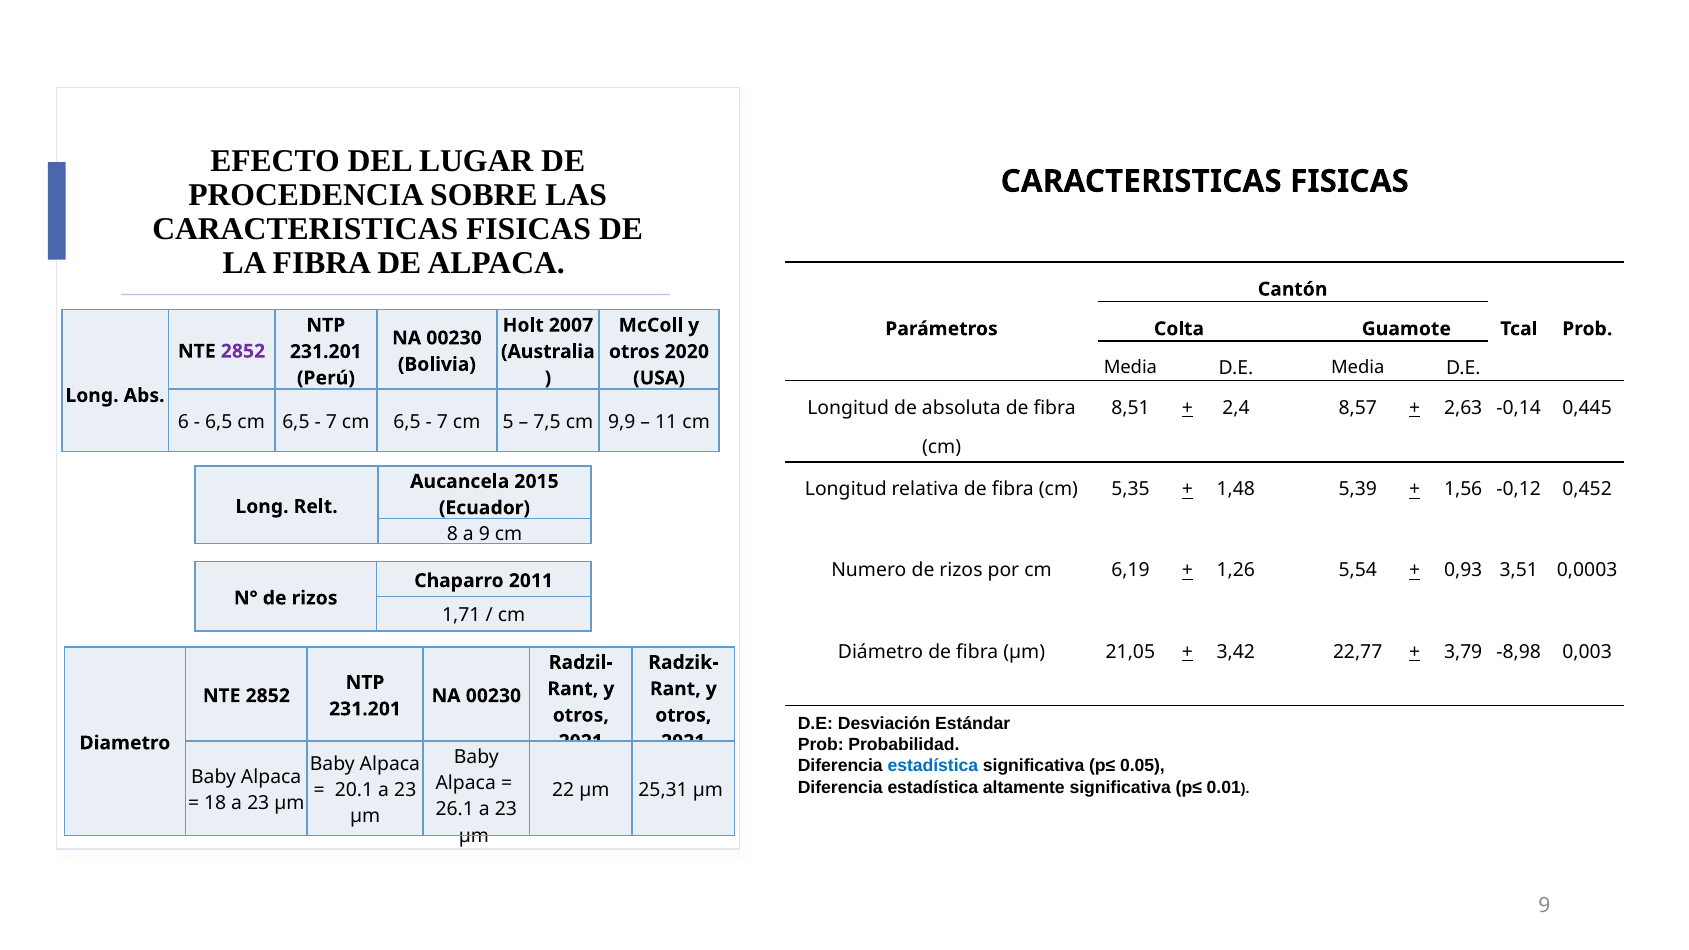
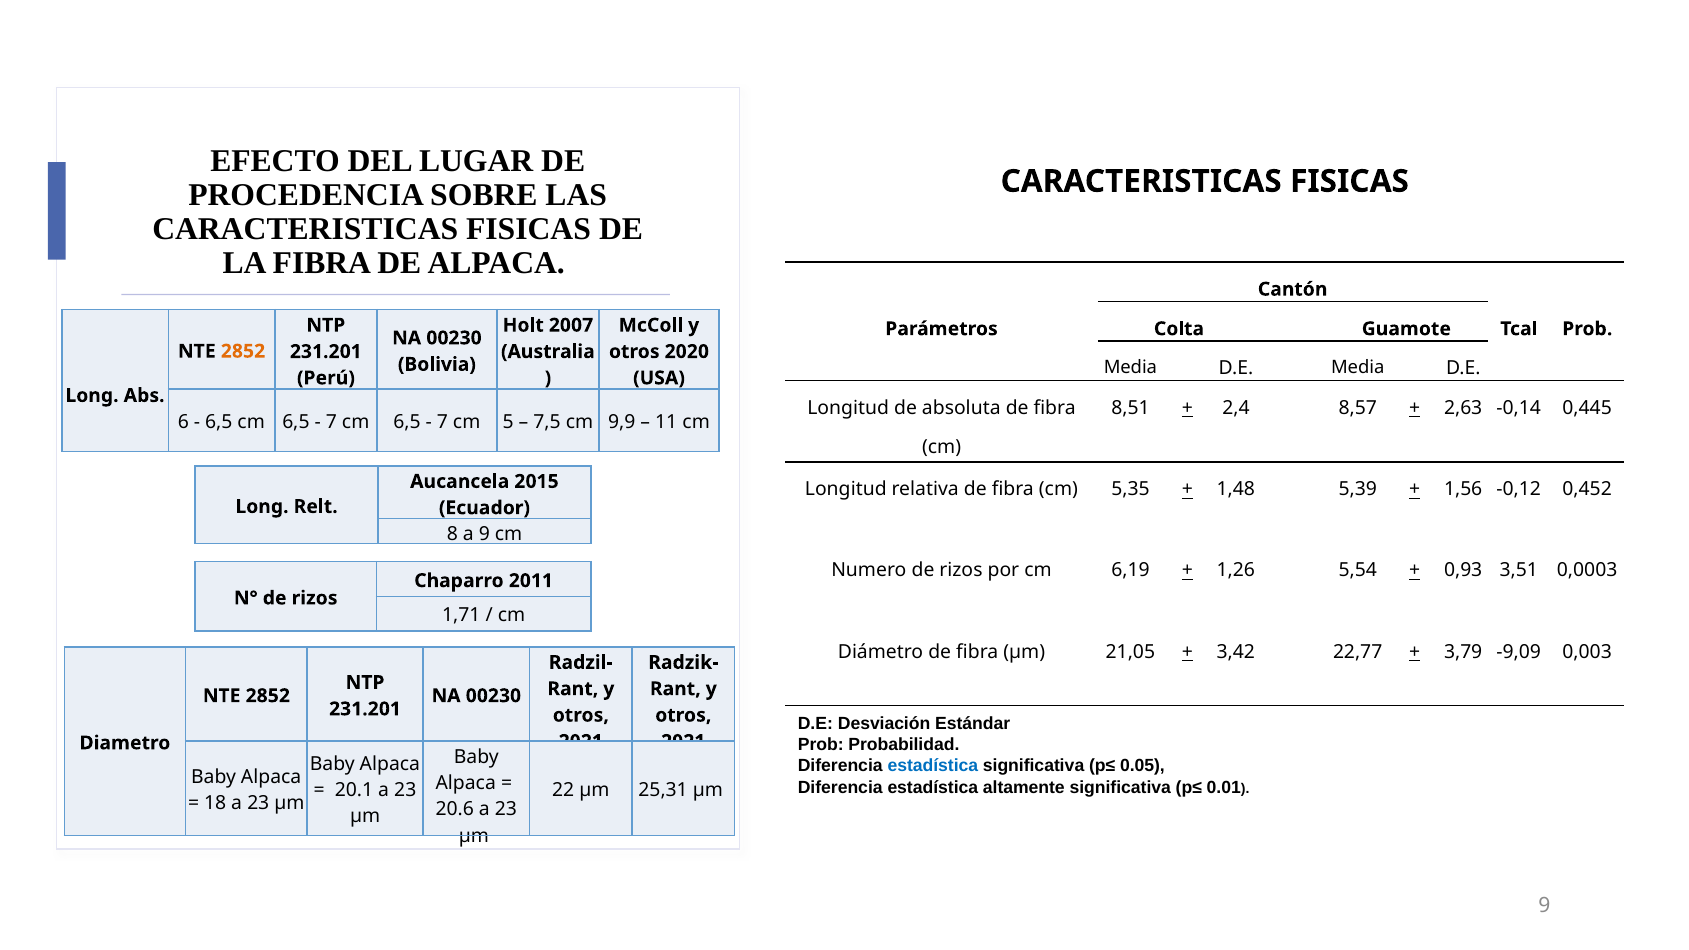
2852 colour: purple -> orange (243, 351)
-8,98: -8,98 -> -9,09 (1519, 652)
26.1: 26.1 -> 20.6 (455, 810)
